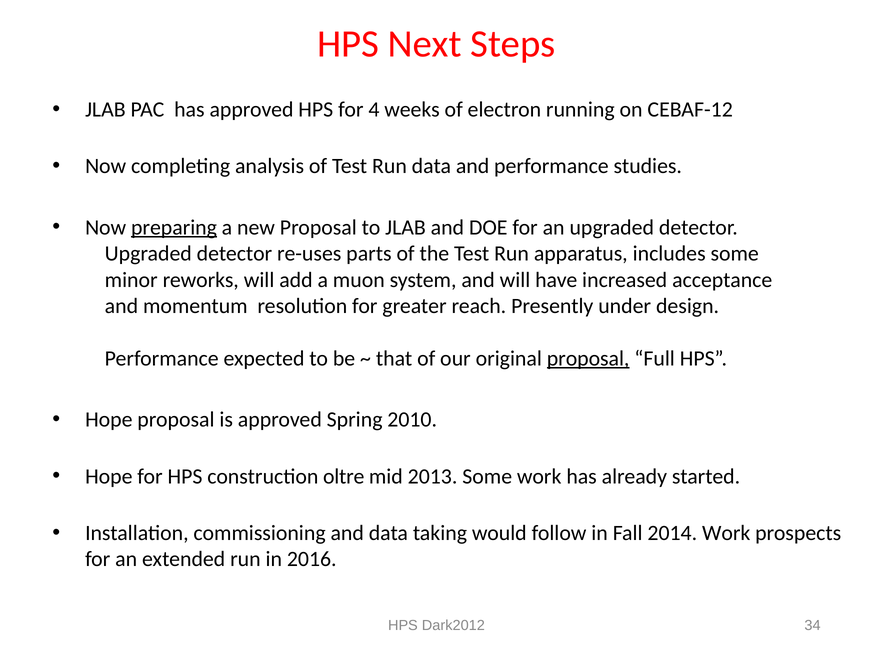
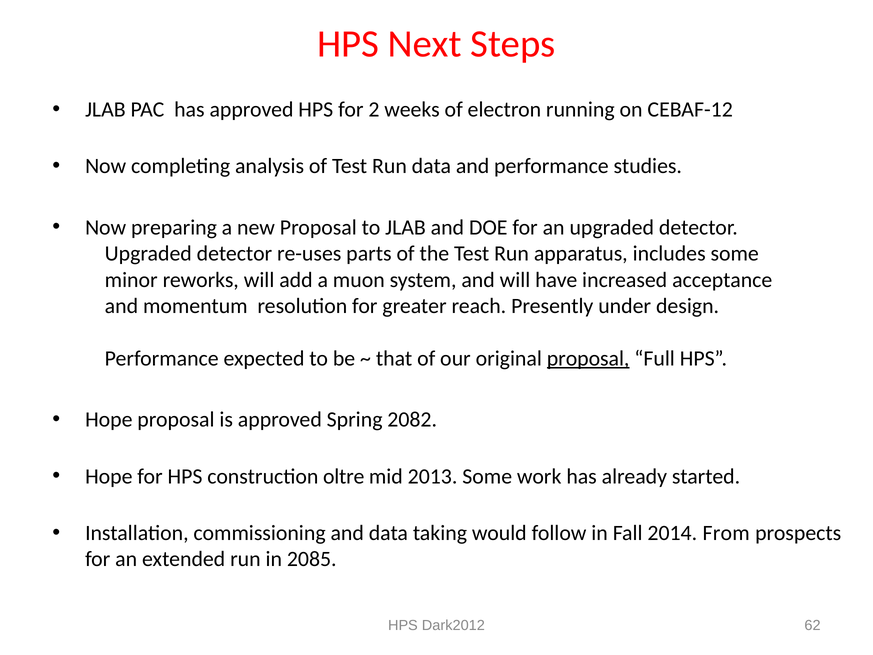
4: 4 -> 2 (374, 109)
preparing underline: present -> none (174, 227)
2010: 2010 -> 2082 (412, 419)
2014 Work: Work -> From (726, 533)
2016: 2016 -> 2085 (312, 559)
34: 34 -> 62 (813, 625)
